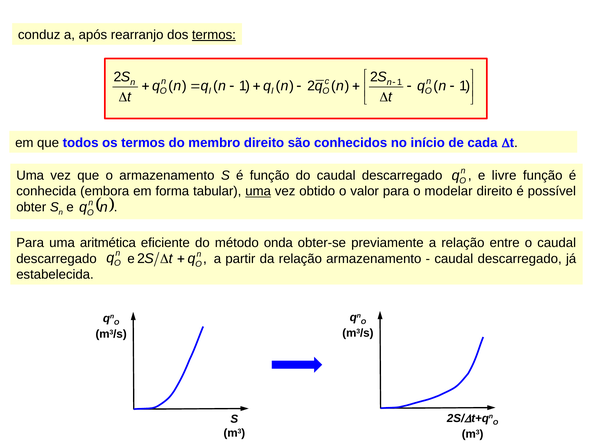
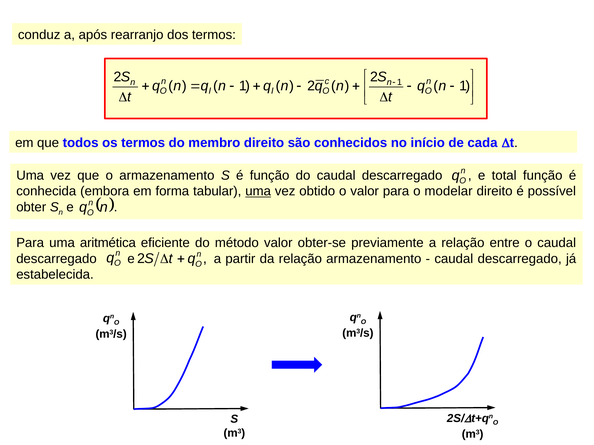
termos underline: present -> none (214, 35)
livre: livre -> total (504, 176)
método onda: onda -> valor (278, 243)
